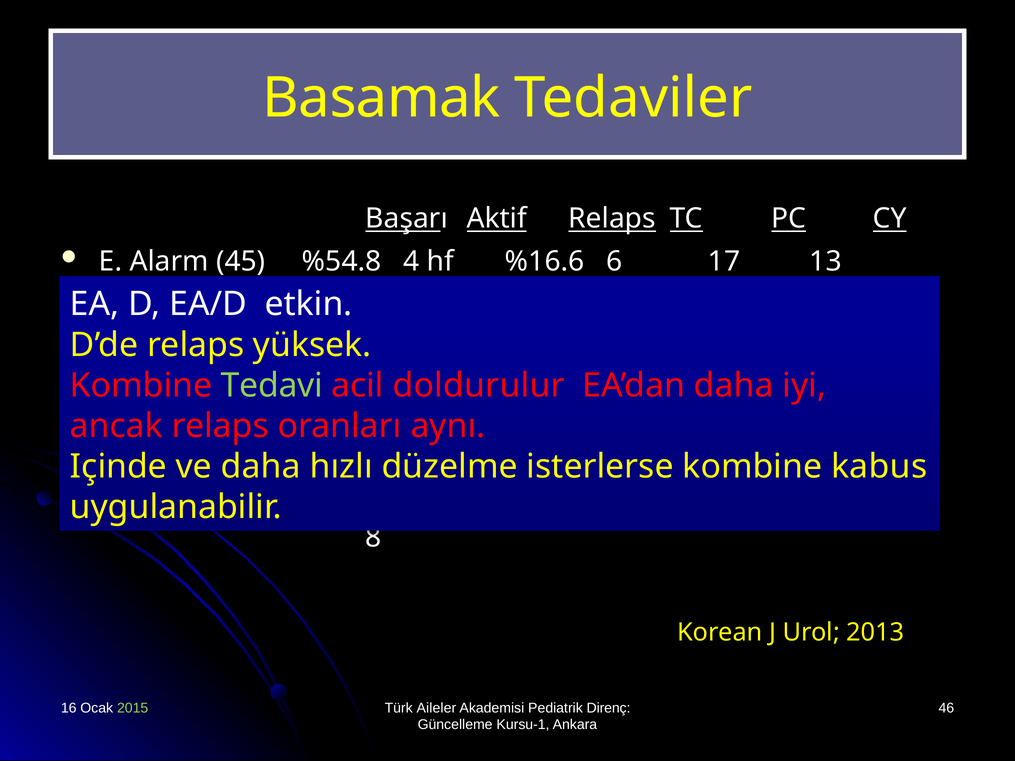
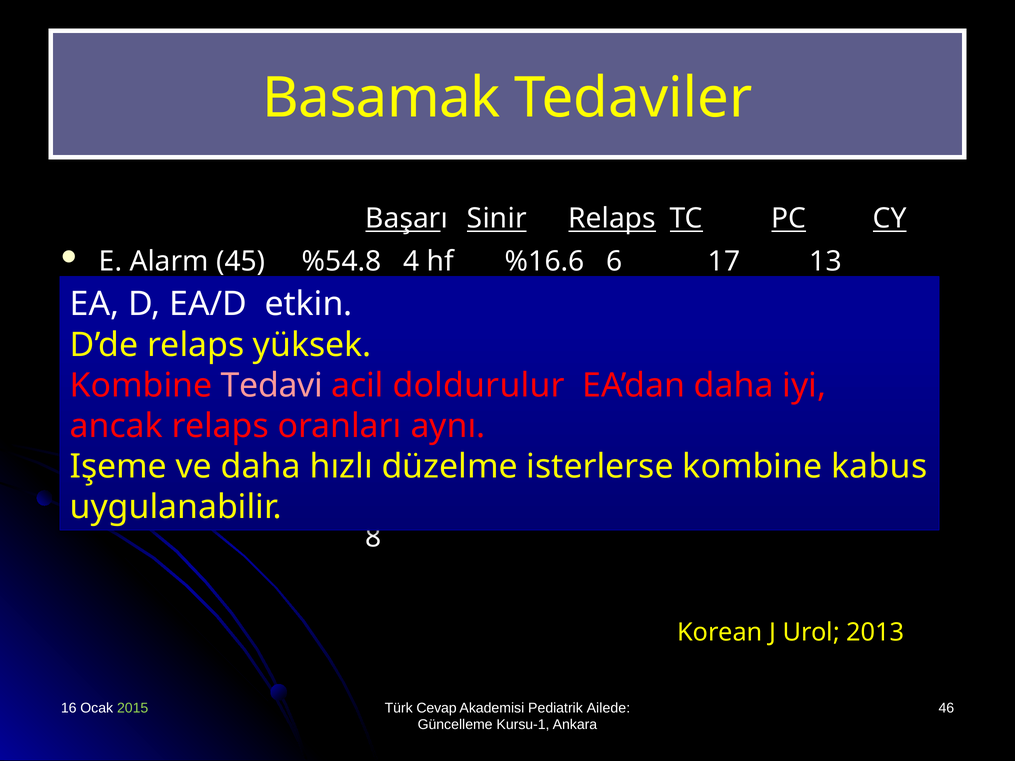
Aktif: Aktif -> Sinir (497, 219)
Tedavi colour: light green -> pink (272, 386)
Içinde: Içinde -> Işeme (118, 467)
Aileler: Aileler -> Cevap (437, 708)
Direnç: Direnç -> Ailede (608, 708)
